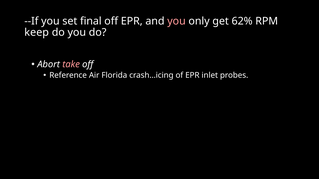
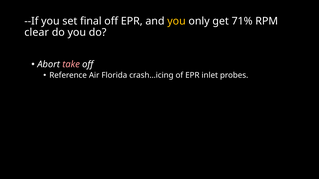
you colour: pink -> yellow (176, 21)
62%: 62% -> 71% (242, 21)
keep: keep -> clear (37, 33)
